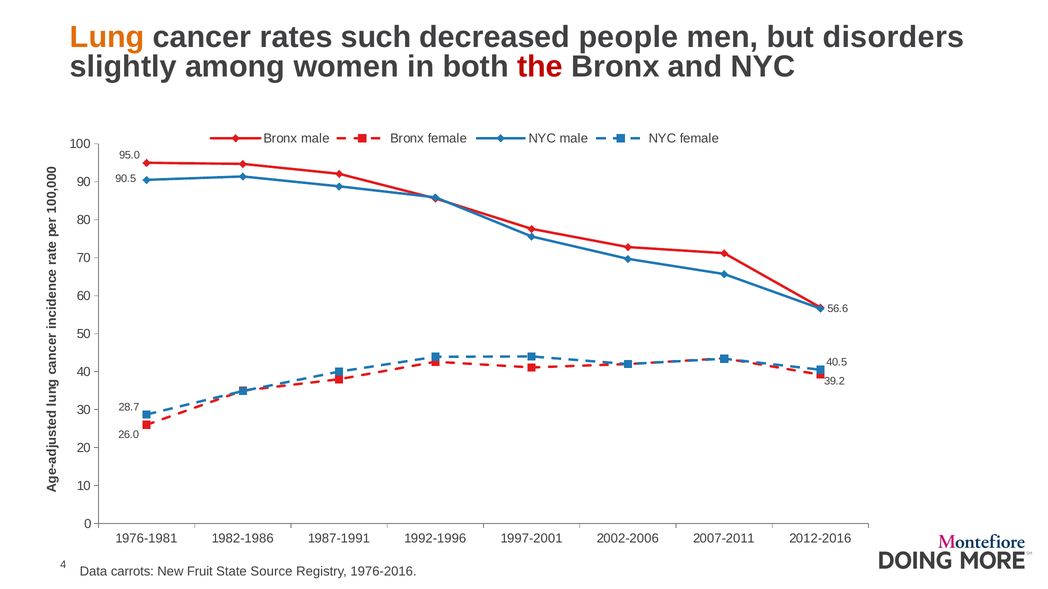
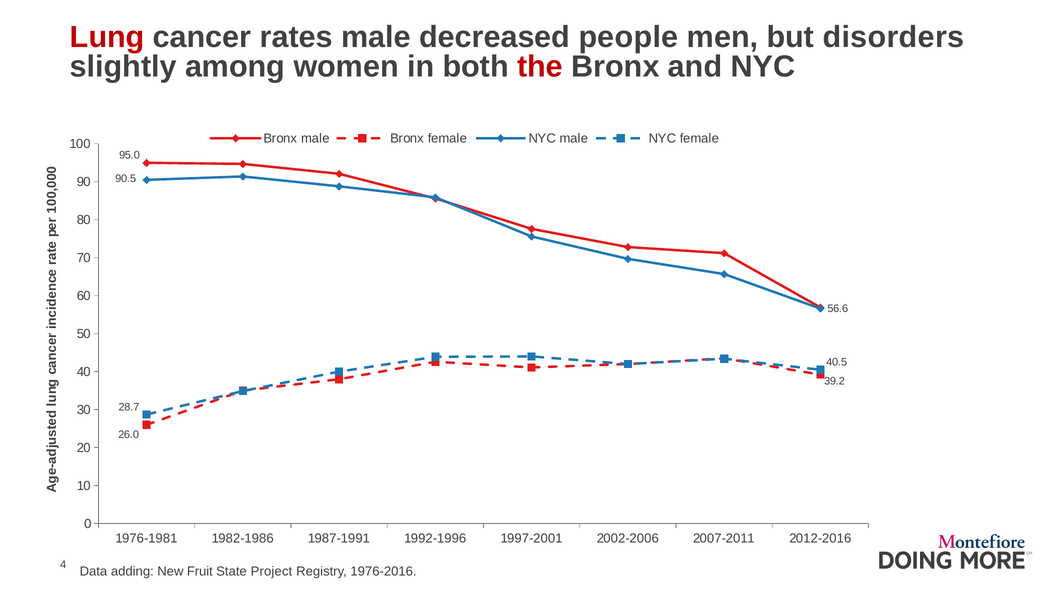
Lung colour: orange -> red (107, 37)
rates such: such -> male (376, 37)
carrots: carrots -> adding (132, 572)
Source: Source -> Project (271, 572)
